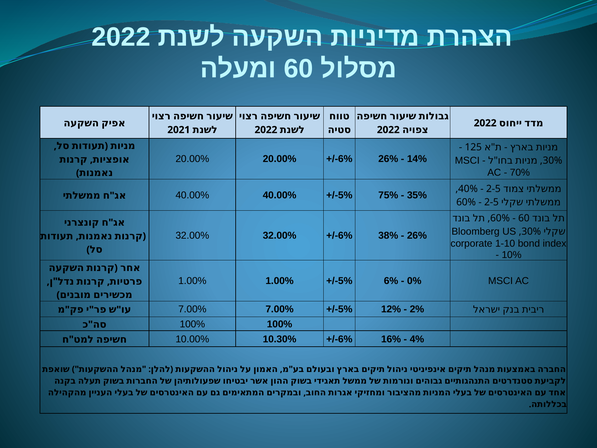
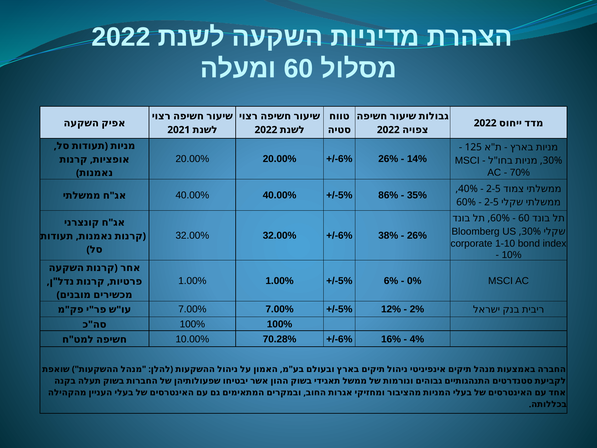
75%: 75% -> 86% (388, 195)
10.30%: 10.30% -> 70.28% (280, 339)
